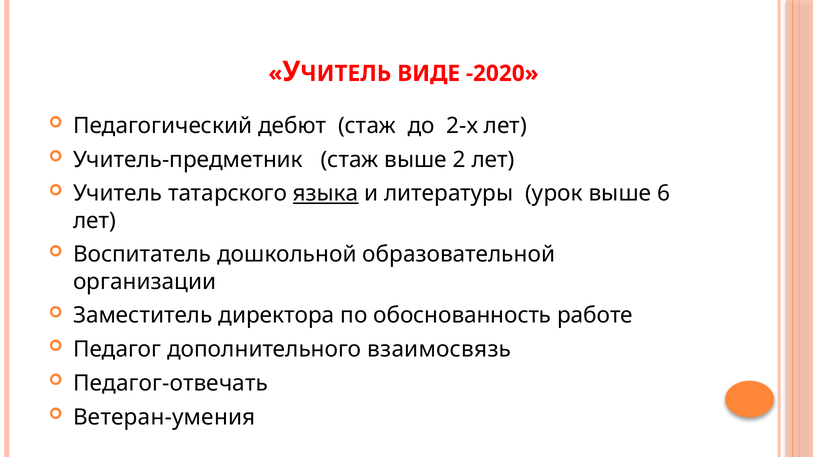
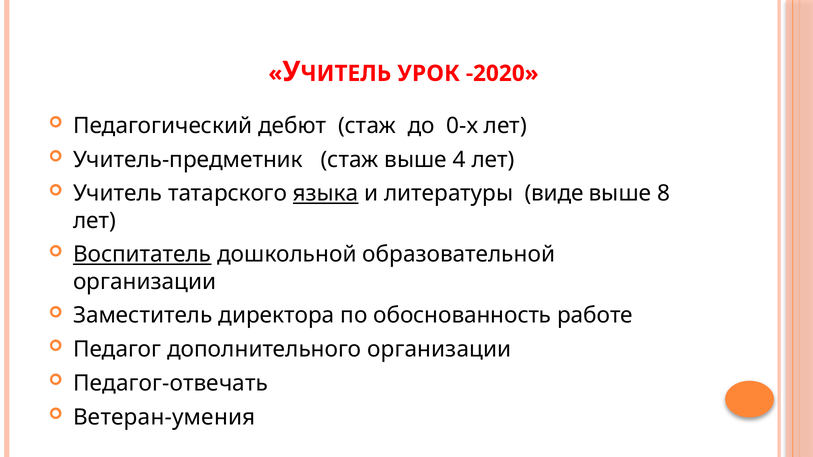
ВИДЕ: ВИДЕ -> УРОК (429, 74)
2-х: 2-х -> 0-х (462, 126)
2: 2 -> 4 (459, 160)
урок: урок -> виде (554, 194)
6: 6 -> 8 (664, 194)
Воспитатель underline: none -> present (142, 255)
дополнительного взаимосвязь: взаимосвязь -> организации (439, 350)
